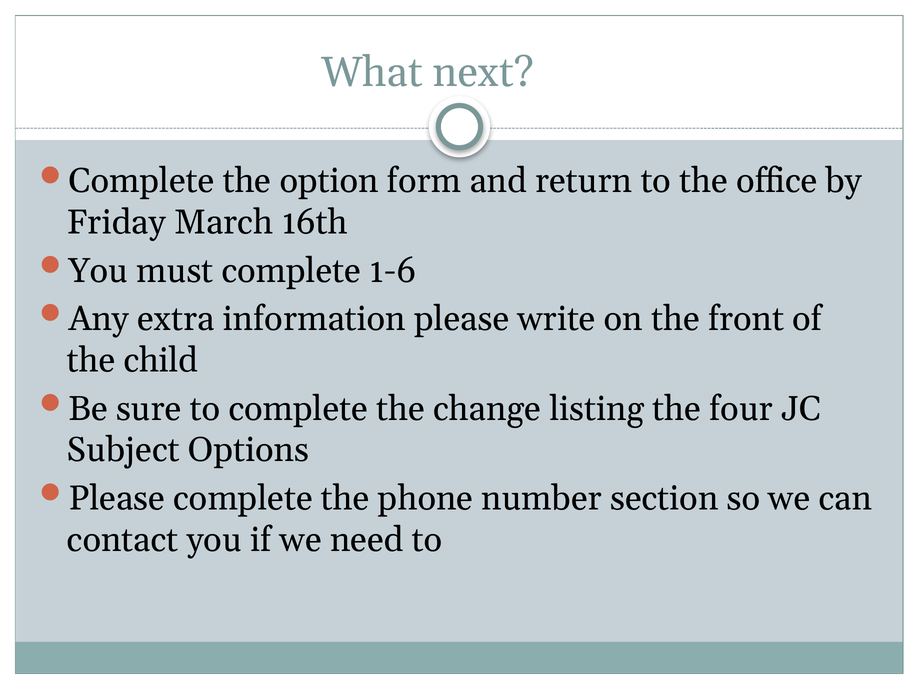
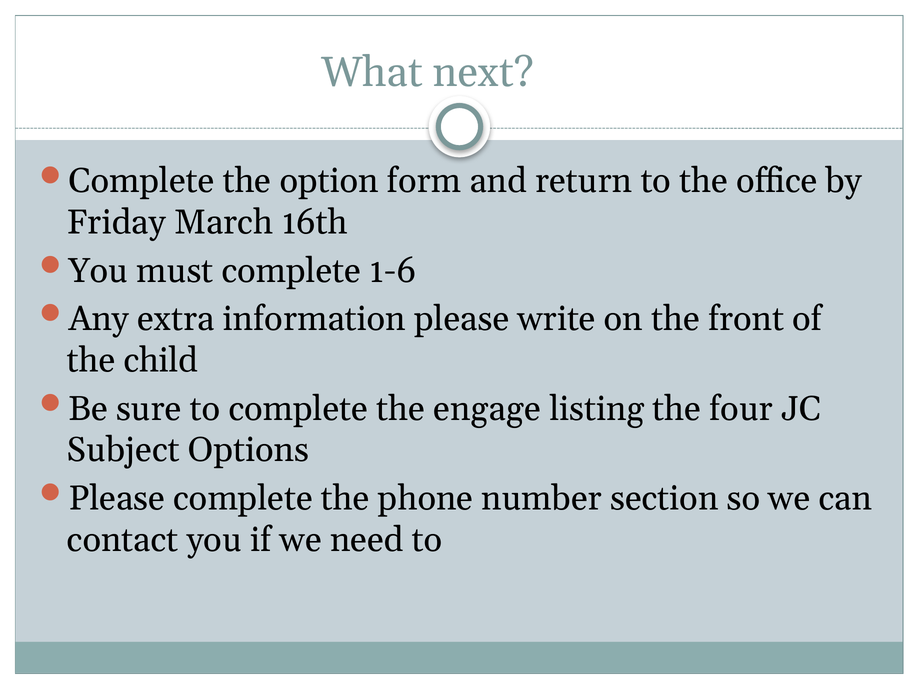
change: change -> engage (487, 409)
